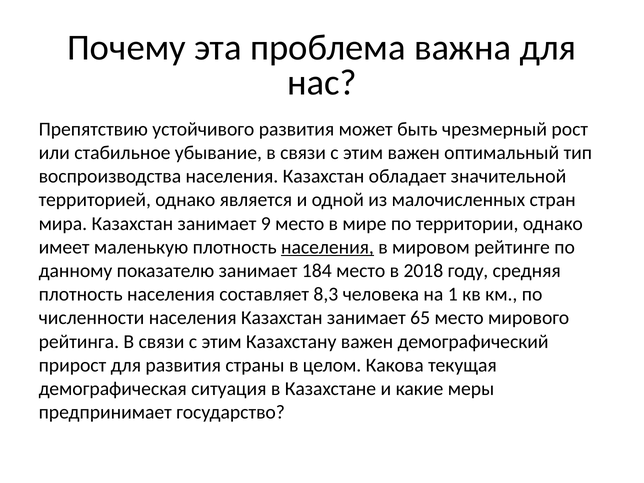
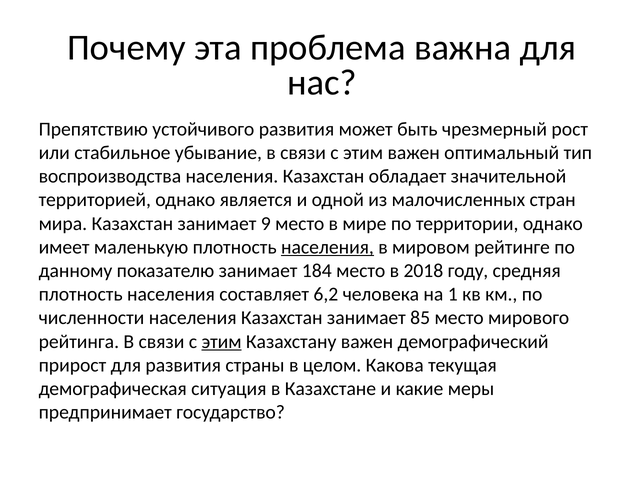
8,3: 8,3 -> 6,2 (326, 294)
65: 65 -> 85 (420, 318)
этим underline: none -> present (222, 342)
